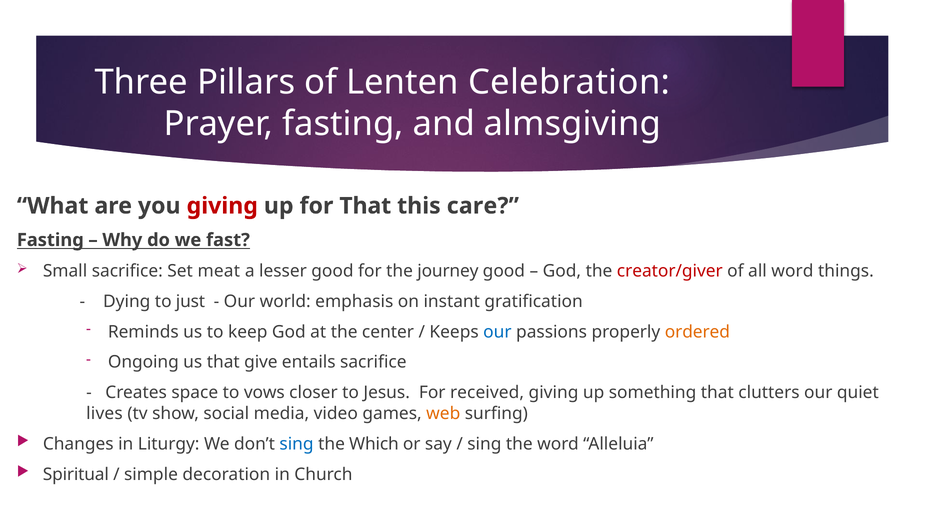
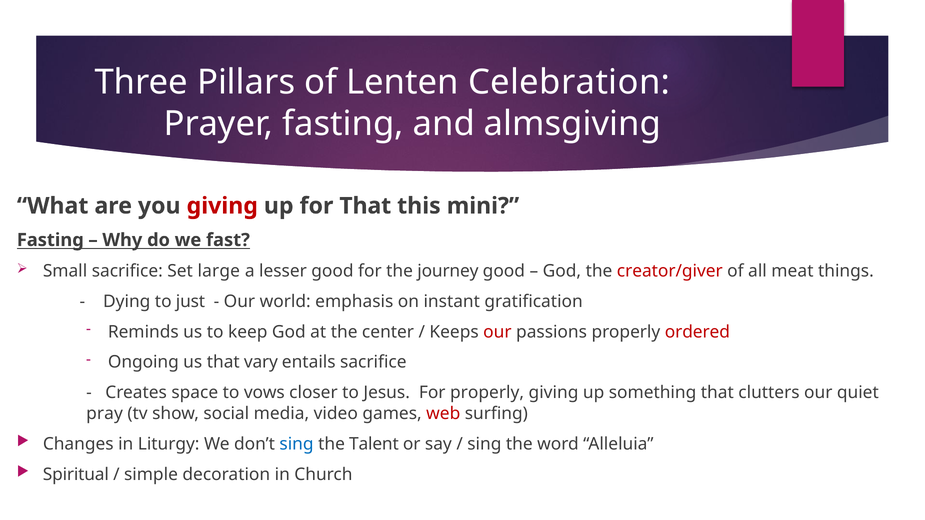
care: care -> mini (483, 206)
meat: meat -> large (219, 271)
all word: word -> meat (792, 271)
our colour: blue -> red (497, 332)
ordered colour: orange -> red (697, 332)
give: give -> vary (261, 362)
For received: received -> properly (487, 393)
lives: lives -> pray (105, 414)
web colour: orange -> red (443, 414)
Which: Which -> Talent (374, 444)
